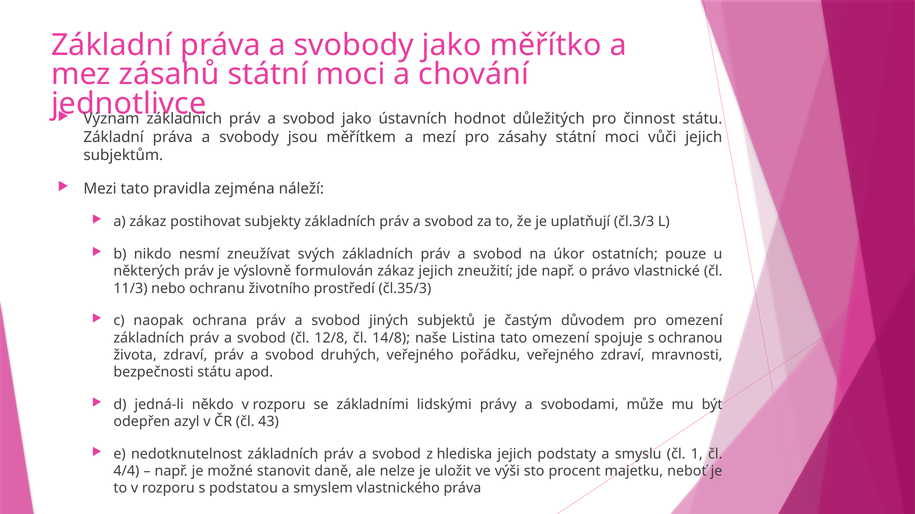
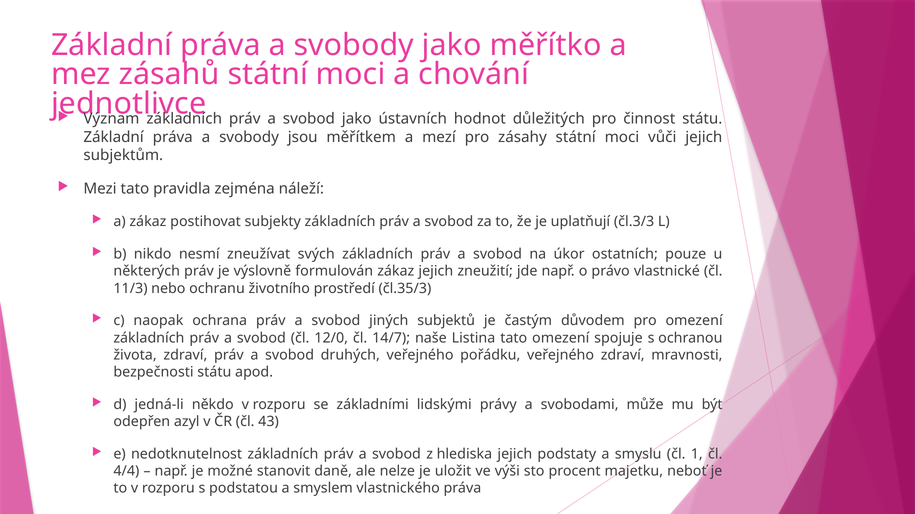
12/8: 12/8 -> 12/0 (331, 338)
14/8: 14/8 -> 14/7 (391, 338)
